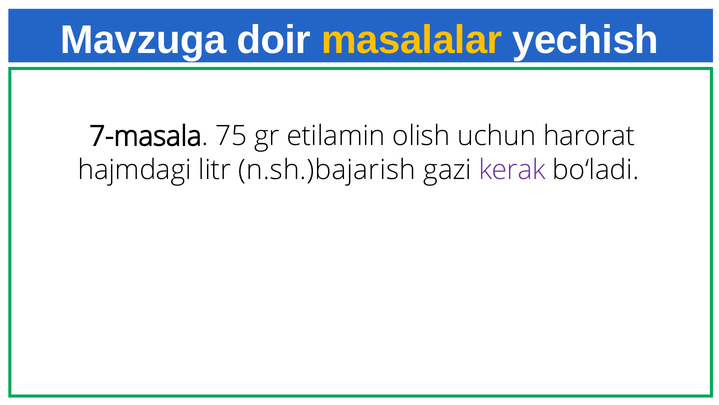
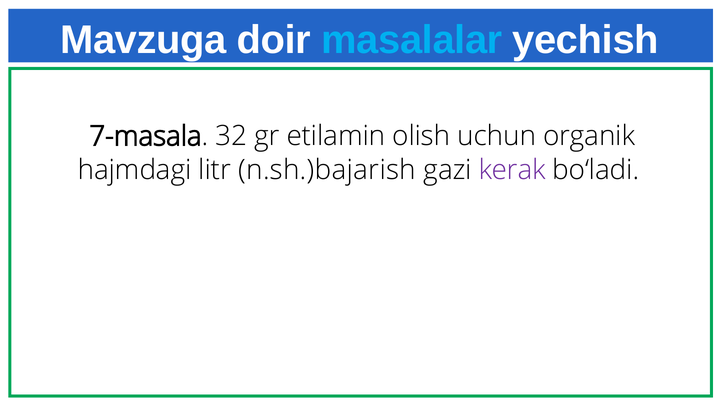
masalalar colour: yellow -> light blue (412, 40)
75: 75 -> 32 (231, 136)
harorat: harorat -> organik (589, 136)
